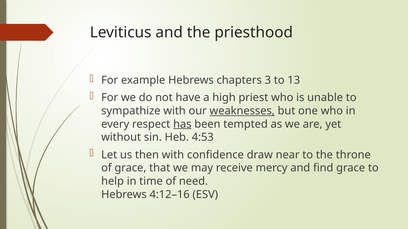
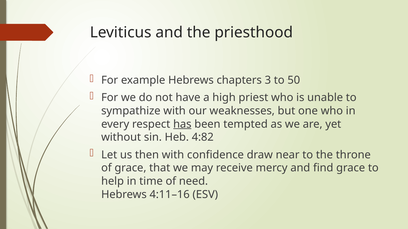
13: 13 -> 50 (294, 80)
weaknesses underline: present -> none (242, 111)
4:53: 4:53 -> 4:82 (203, 138)
4:12–16: 4:12–16 -> 4:11–16 (170, 195)
